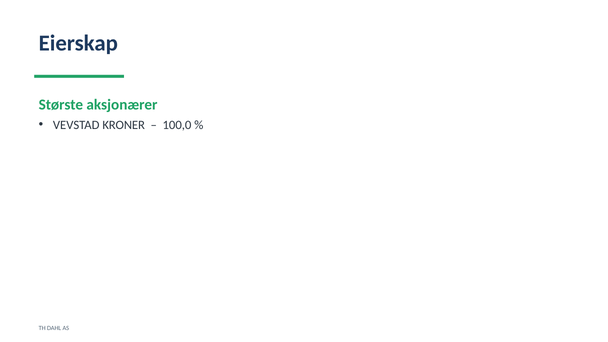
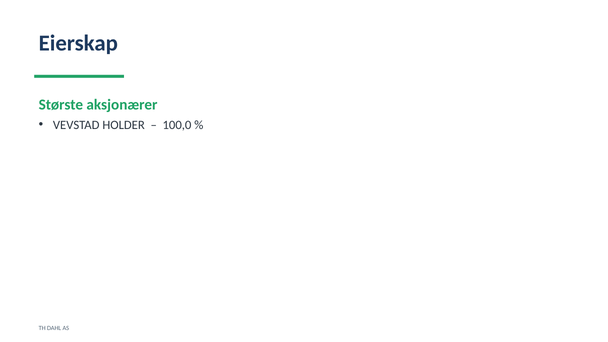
KRONER: KRONER -> HOLDER (124, 125)
